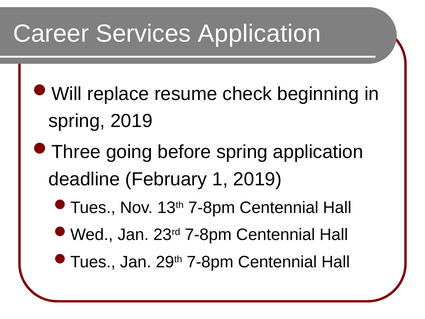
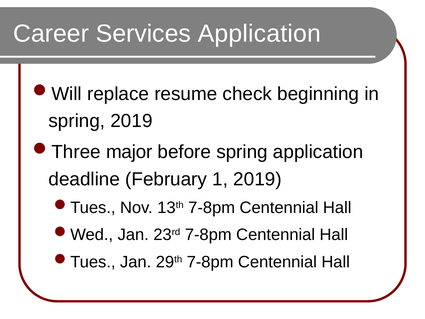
going: going -> major (129, 152)
